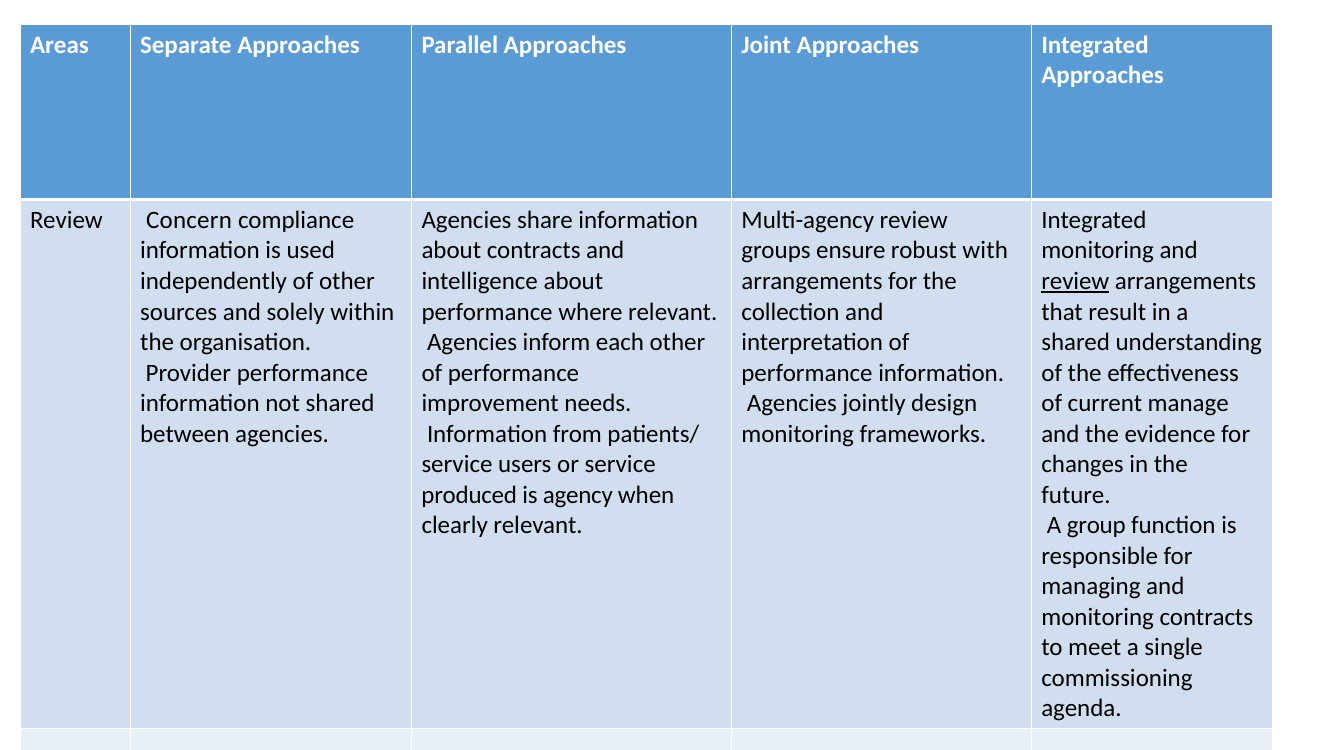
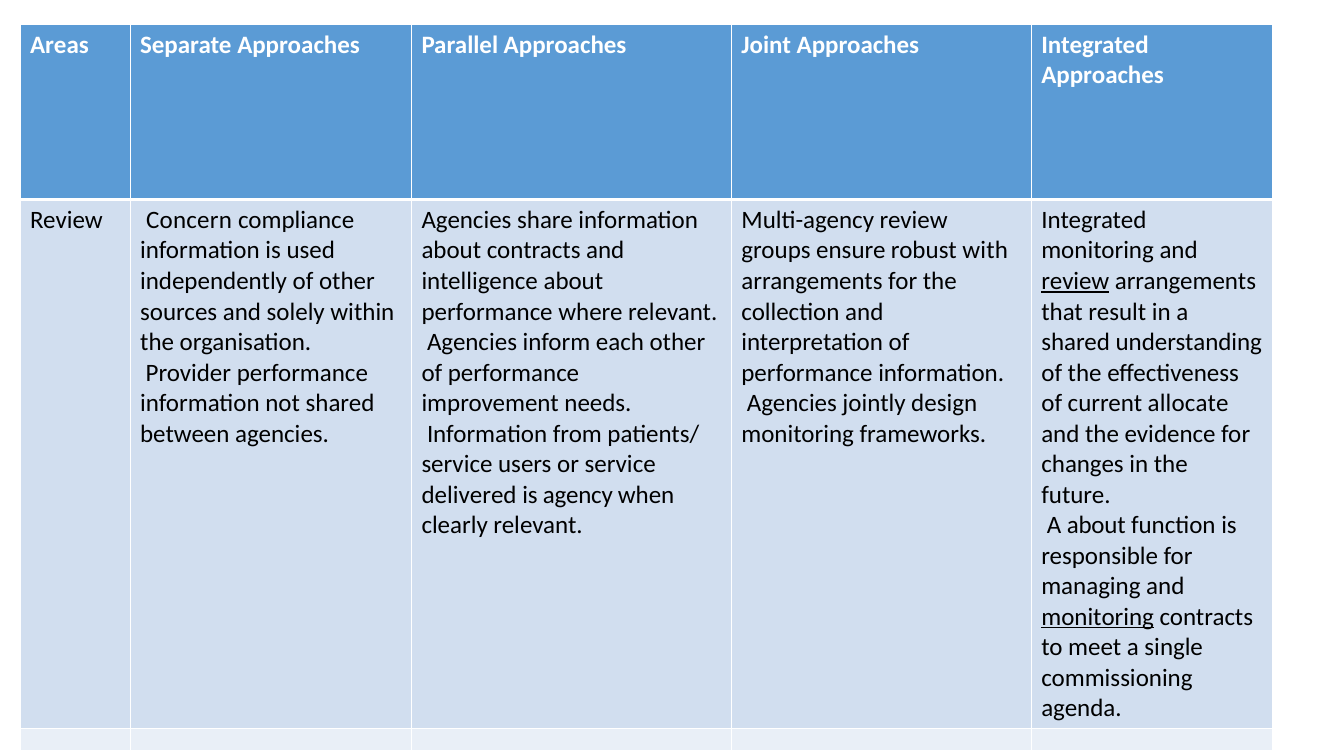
manage: manage -> allocate (1188, 403)
produced: produced -> delivered (469, 495)
A group: group -> about (1096, 525)
monitoring underline: none -> present (1098, 617)
